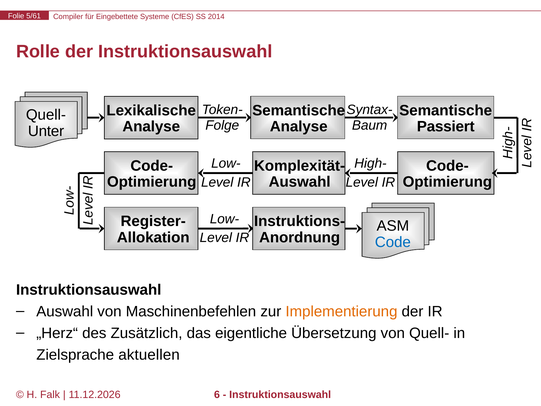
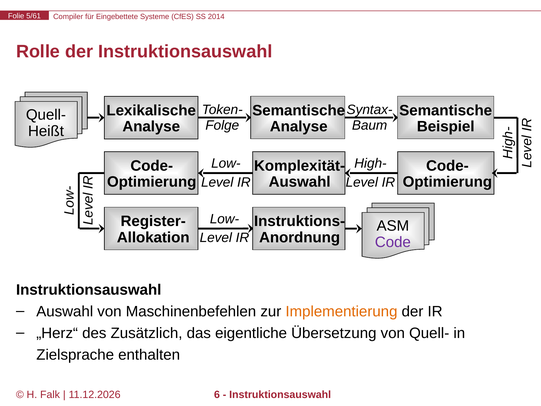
Passiert: Passiert -> Beispiel (446, 126)
Unter: Unter -> Heißt (46, 131)
Code colour: blue -> purple (393, 242)
aktuellen: aktuellen -> enthalten (149, 355)
